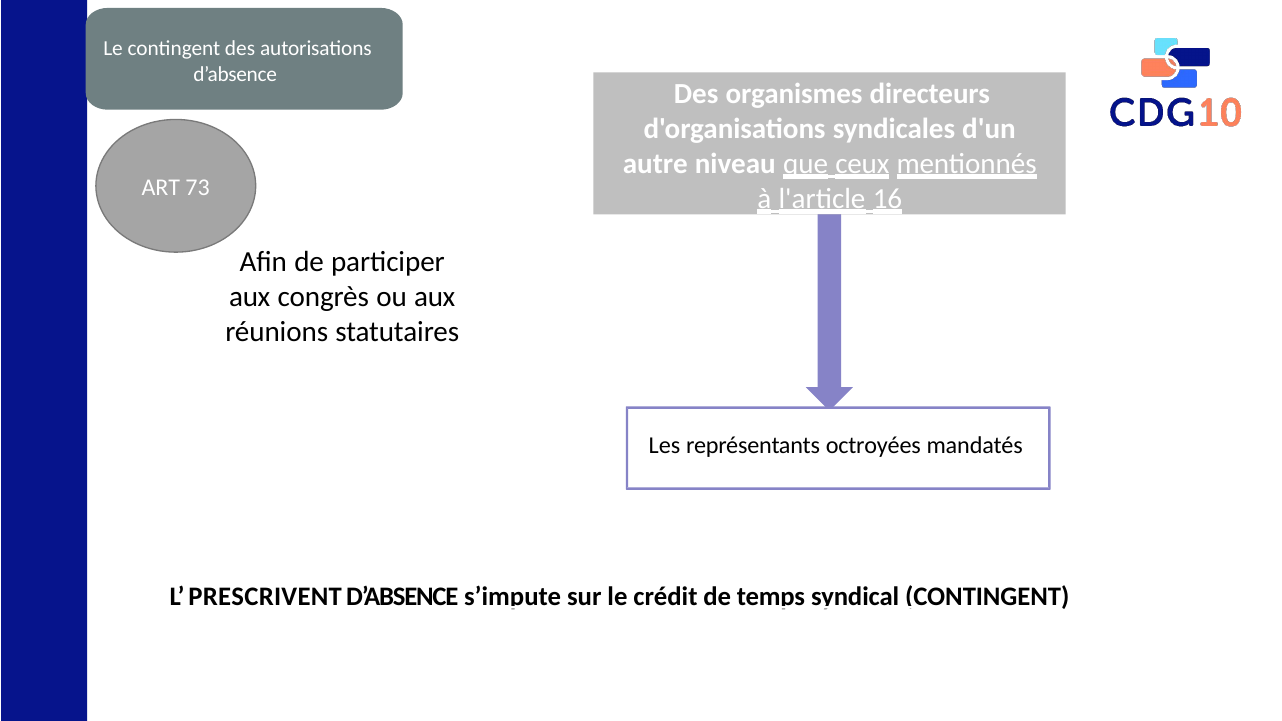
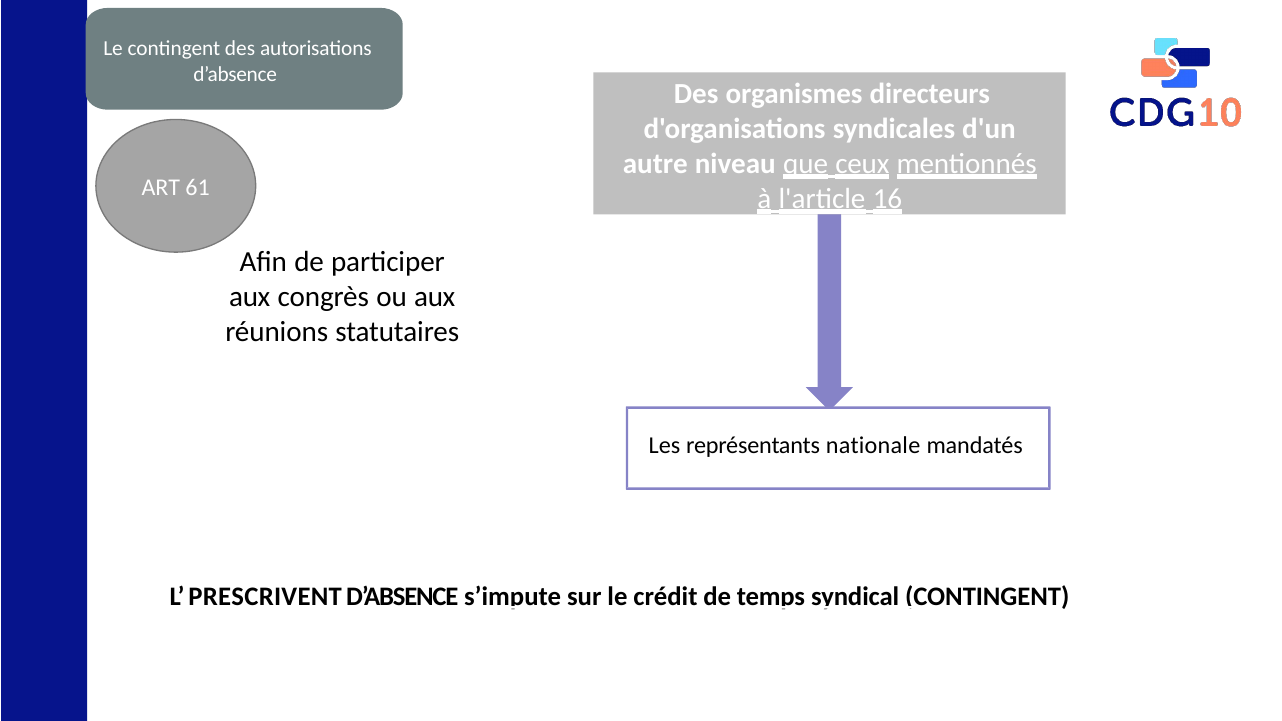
73: 73 -> 61 (198, 187)
octroyées: octroyées -> nationale (873, 445)
